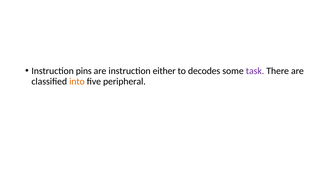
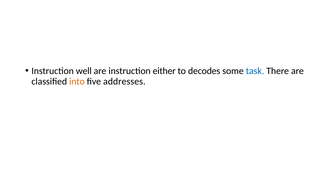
pins: pins -> well (84, 71)
task colour: purple -> blue (255, 71)
peripheral: peripheral -> addresses (124, 81)
